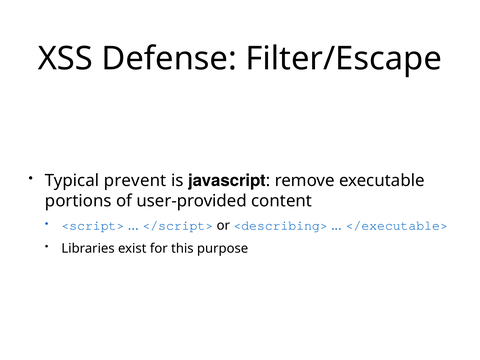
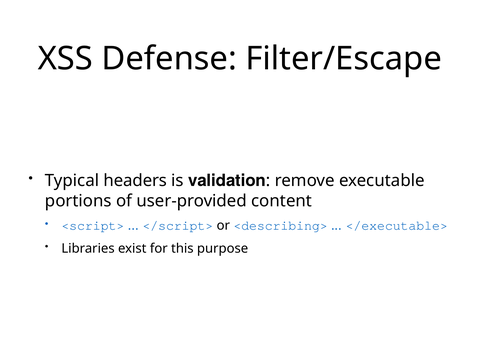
prevent: prevent -> headers (135, 181)
javascript: javascript -> validation (227, 181)
